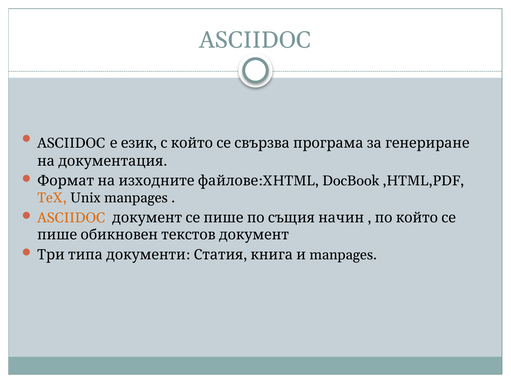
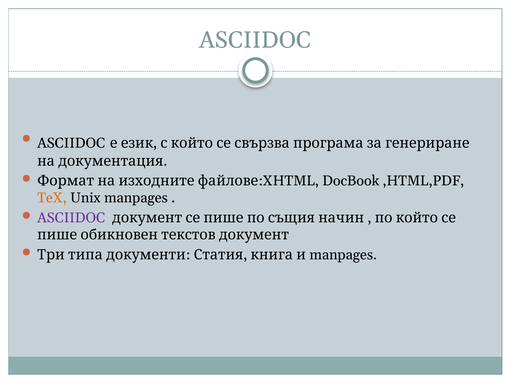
ASCIIDOC colour: orange -> purple (71, 218)
